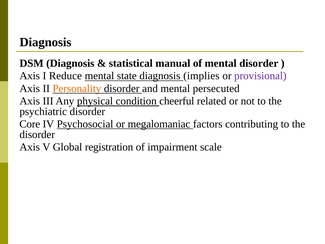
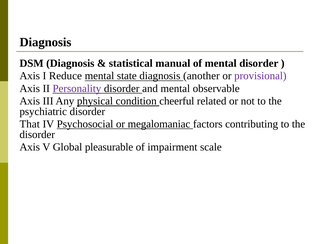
implies: implies -> another (201, 76)
Personality colour: orange -> purple (77, 88)
persecuted: persecuted -> observable (216, 88)
Core: Core -> That (30, 124)
registration: registration -> pleasurable (109, 147)
